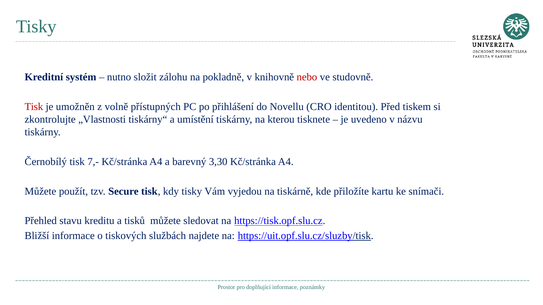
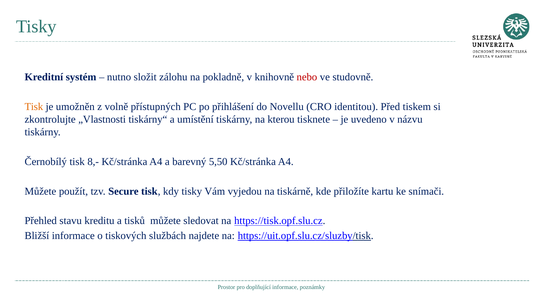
Tisk colour: red -> orange (34, 107)
7,-: 7,- -> 8,- (93, 162)
3,30: 3,30 -> 5,50 (218, 162)
